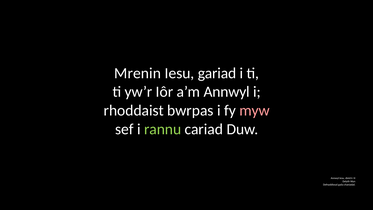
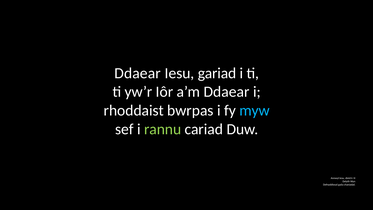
Mrenin: Mrenin -> Ddaear (138, 73)
a’m Annwyl: Annwyl -> Ddaear (227, 92)
myw colour: pink -> light blue (255, 110)
